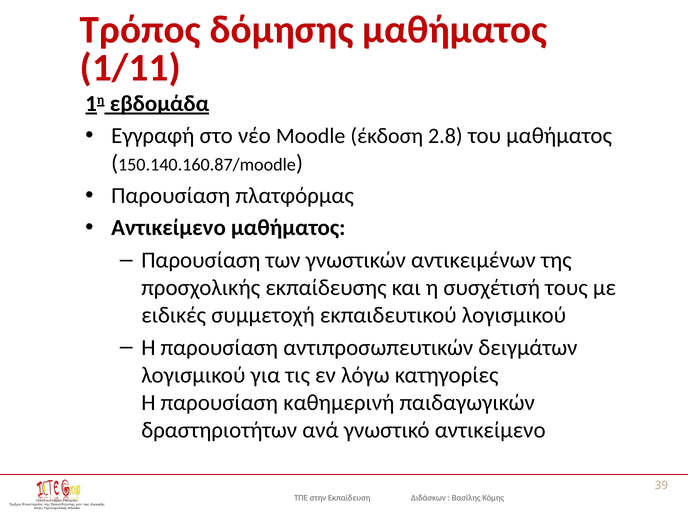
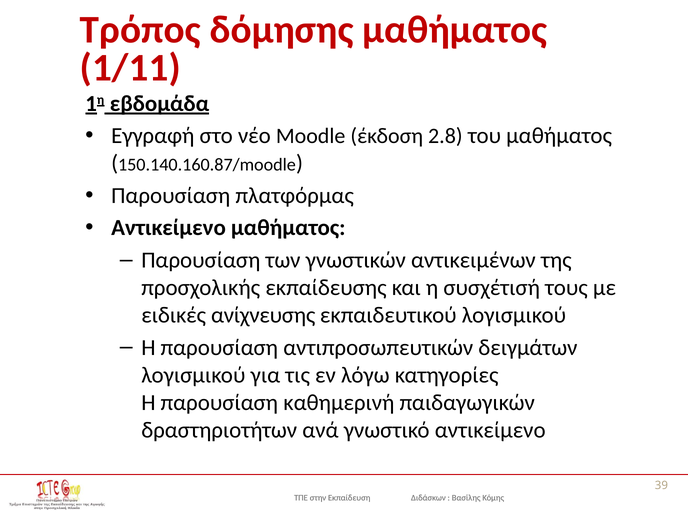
συμμετοχή: συμμετοχή -> ανίχνευσης (263, 315)
